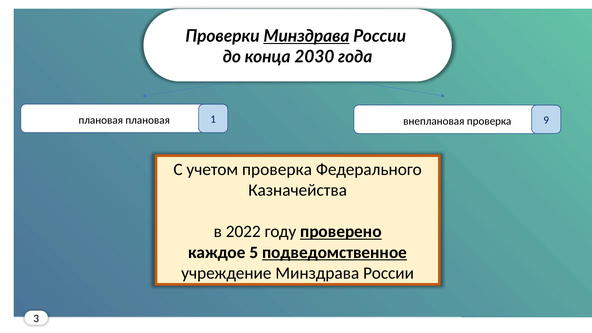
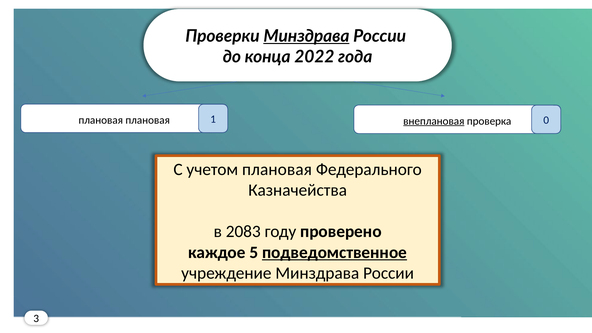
2030: 2030 -> 2022 (314, 57)
внеплановая underline: none -> present (434, 121)
9: 9 -> 0 (546, 120)
учетом проверка: проверка -> плановая (277, 169)
2022: 2022 -> 2083 (243, 232)
проверено underline: present -> none (341, 232)
